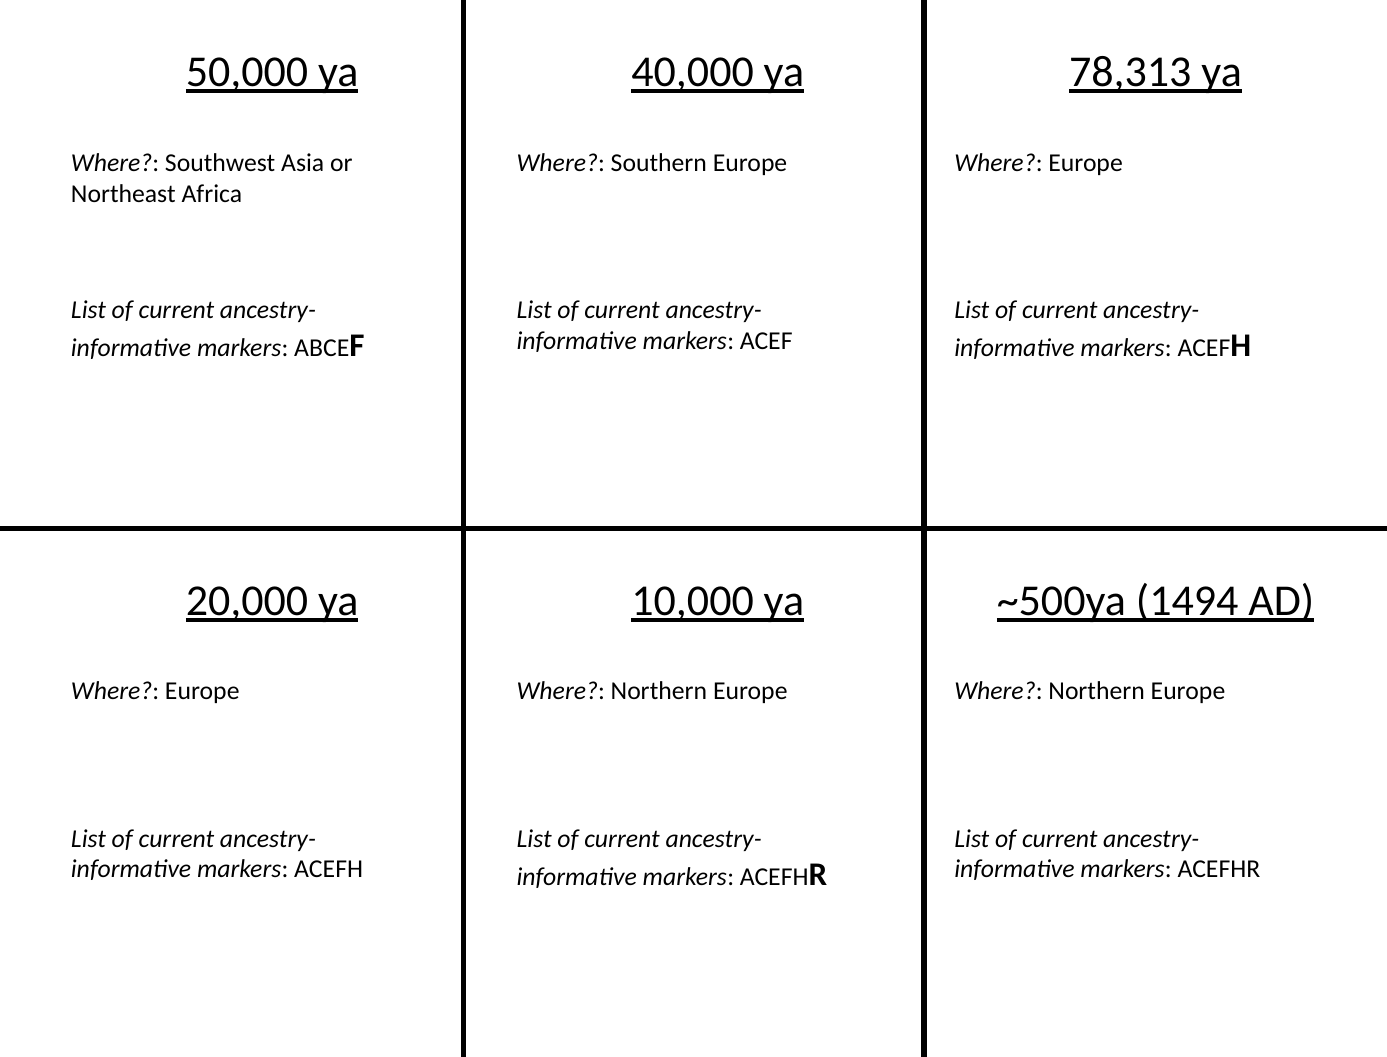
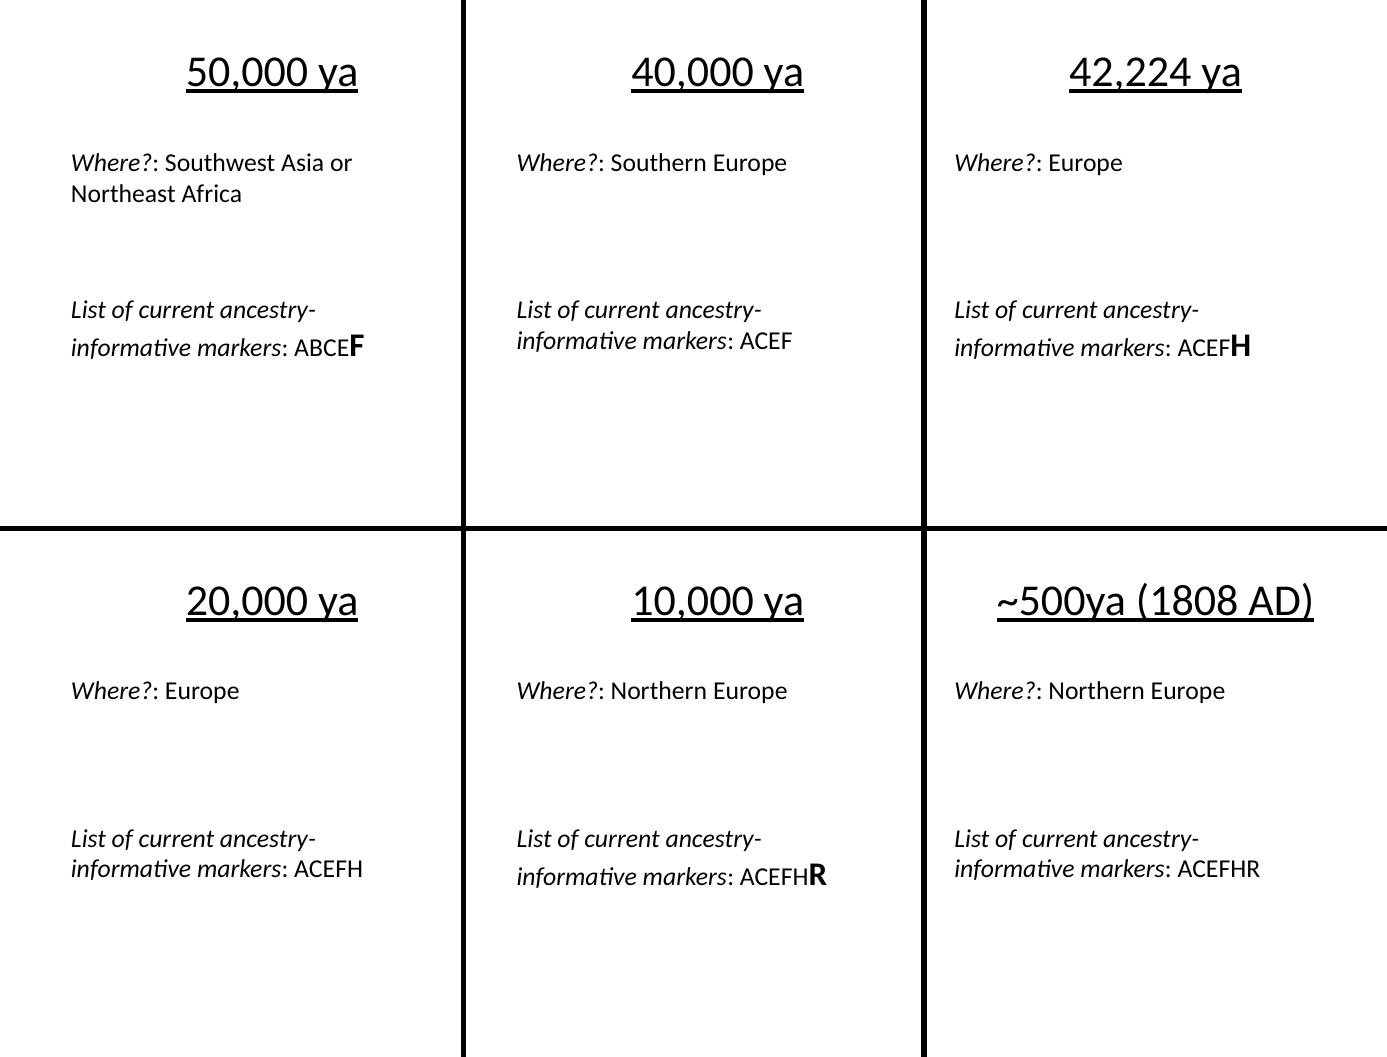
78,313: 78,313 -> 42,224 (1130, 72)
1494: 1494 -> 1808 (1187, 601)
